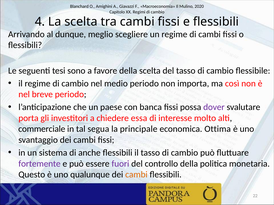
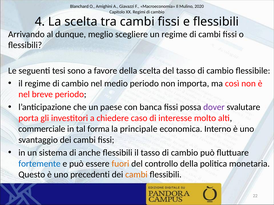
essa: essa -> caso (139, 118)
segua: segua -> forma (98, 129)
Ottima: Ottima -> Interno (218, 129)
fortemente colour: purple -> blue (39, 164)
fuori colour: purple -> orange (120, 164)
qualunque: qualunque -> precedenti (90, 175)
